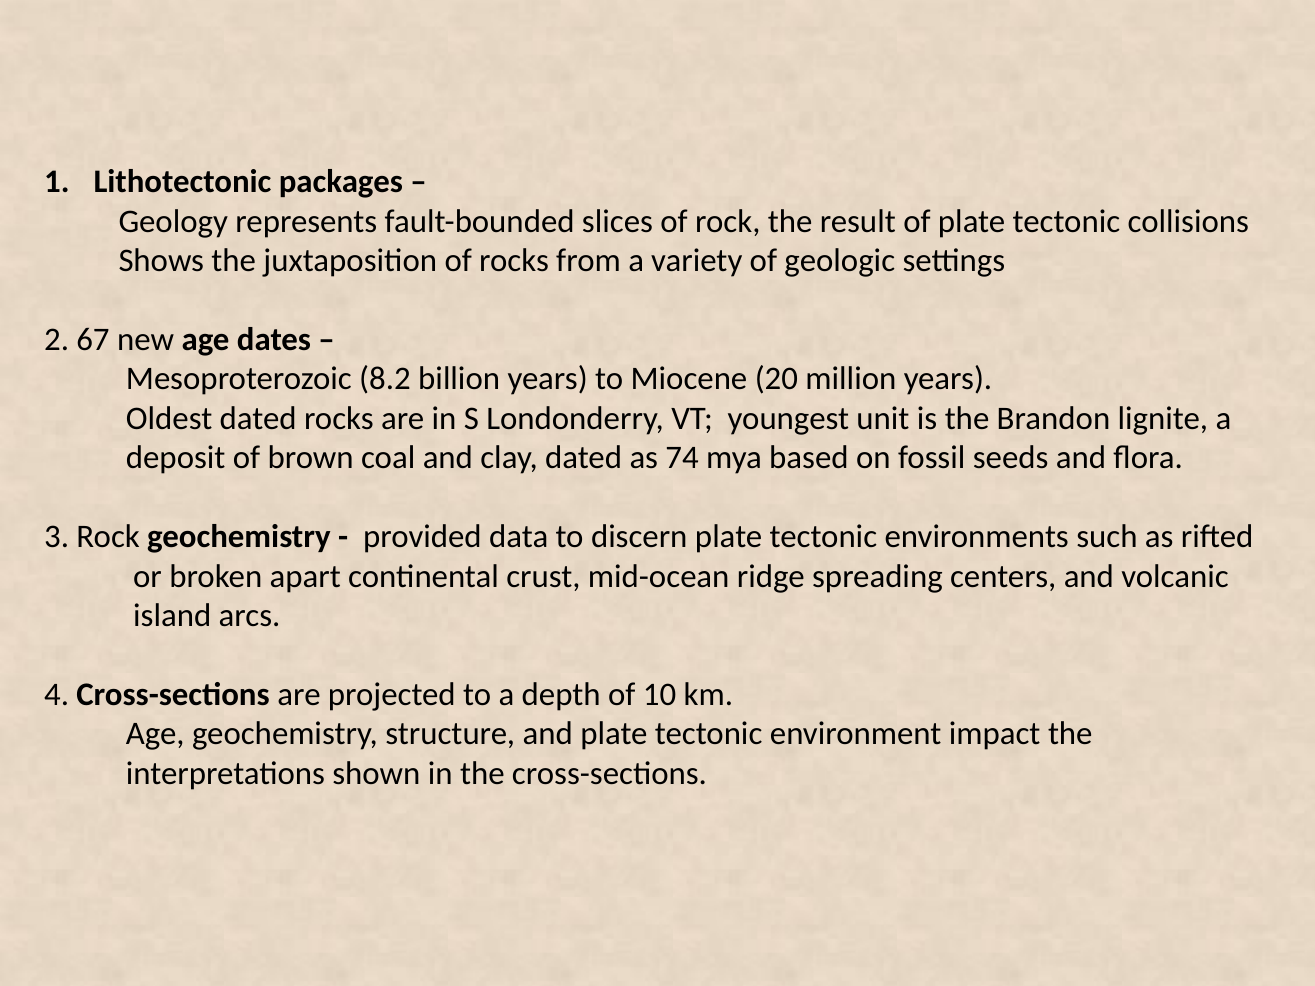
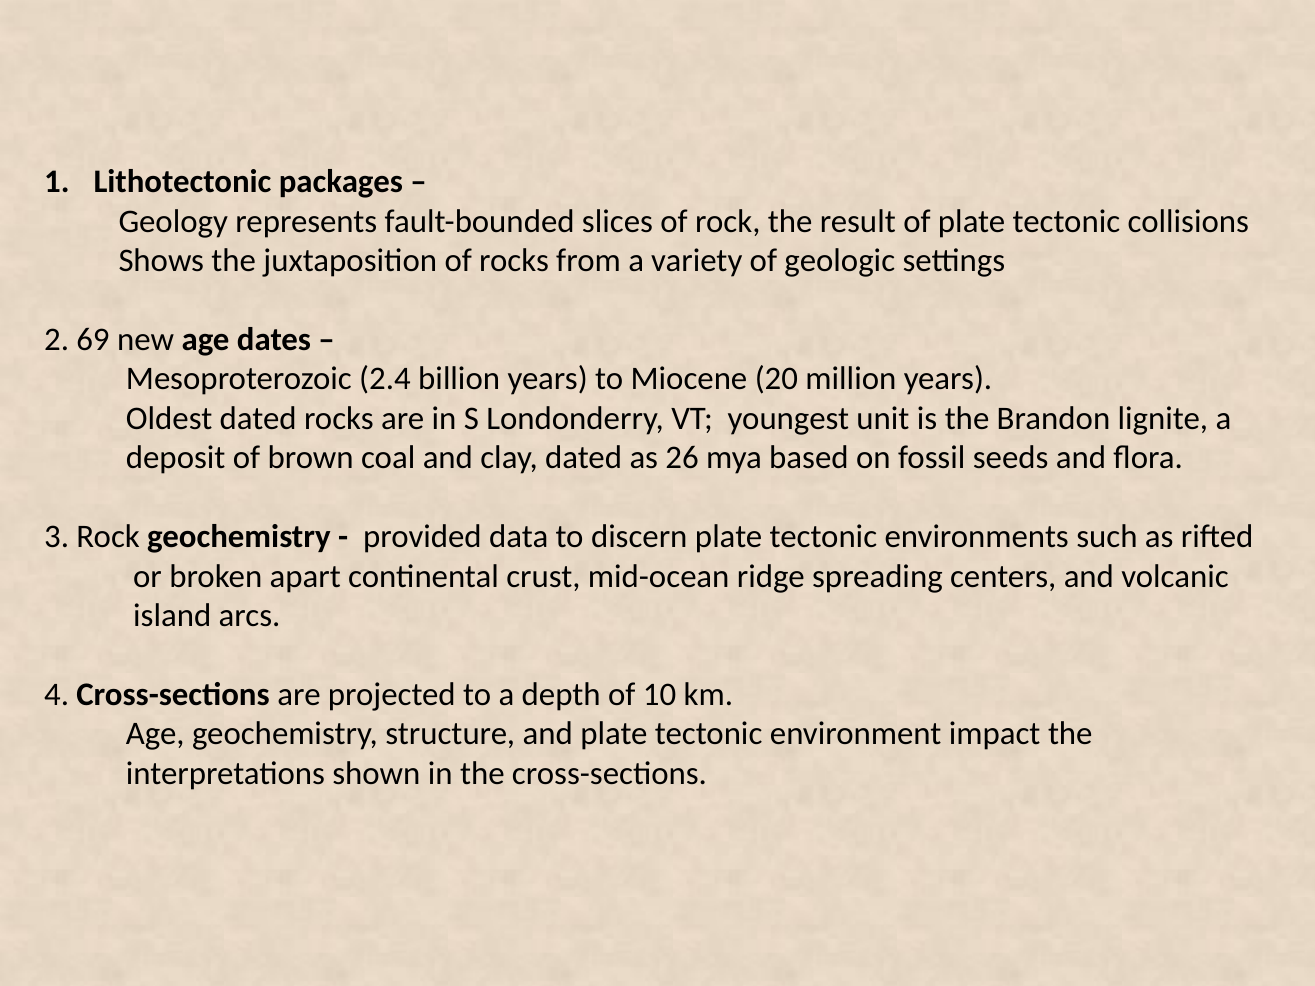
67: 67 -> 69 (93, 340)
8.2: 8.2 -> 2.4 (385, 379)
74: 74 -> 26 (682, 458)
